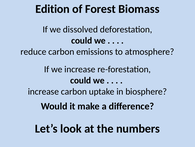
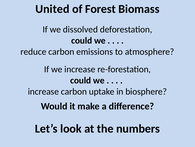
Edition: Edition -> United (52, 9)
